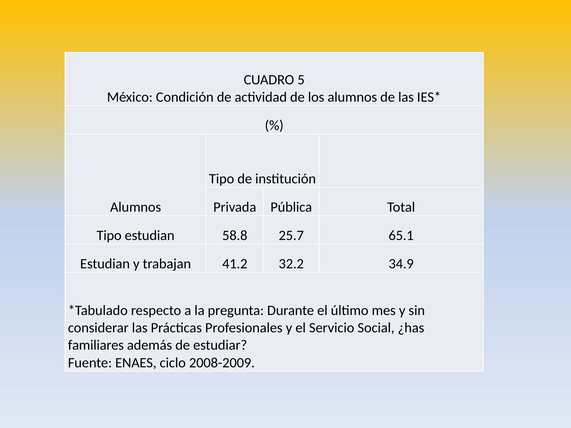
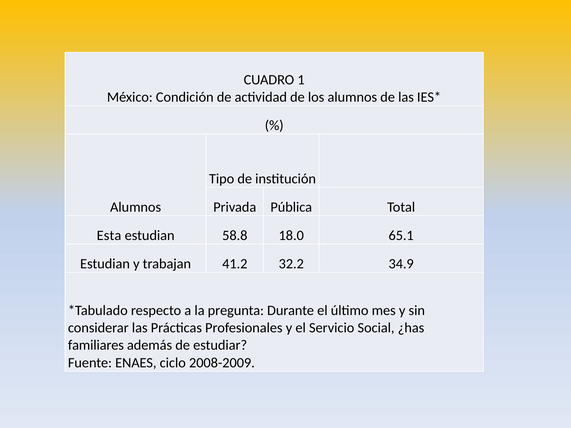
5: 5 -> 1 (301, 80)
Tipo: Tipo -> Esta (109, 236)
25.7: 25.7 -> 18.0 (291, 236)
